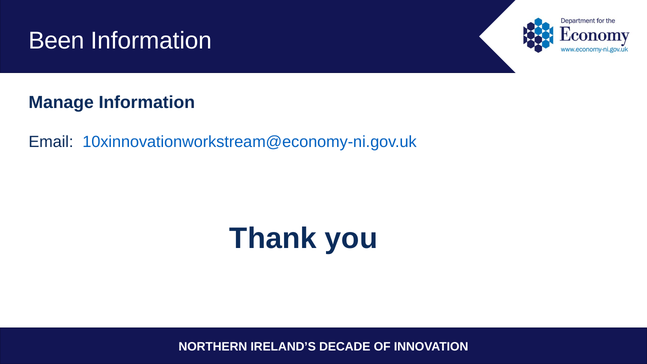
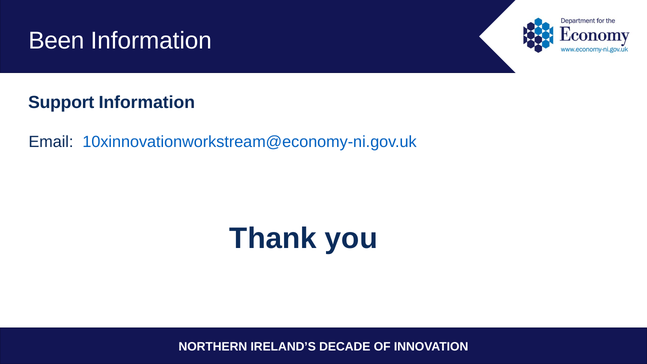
Manage: Manage -> Support (61, 102)
